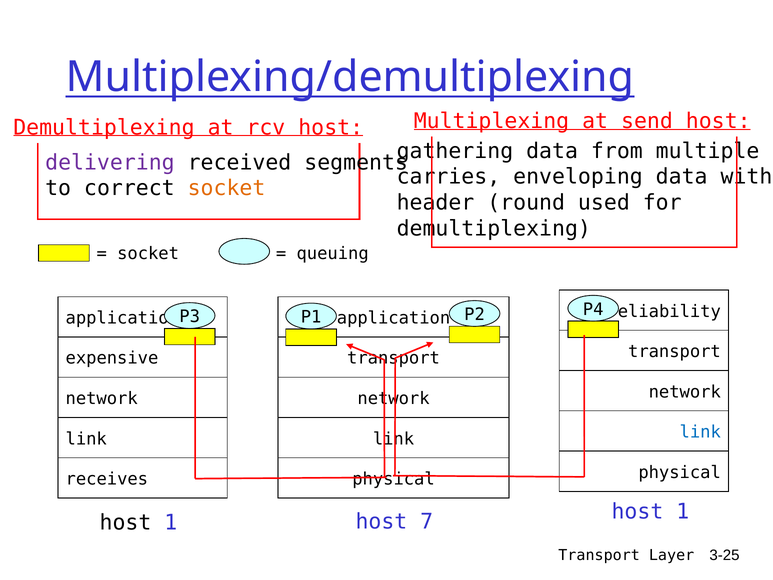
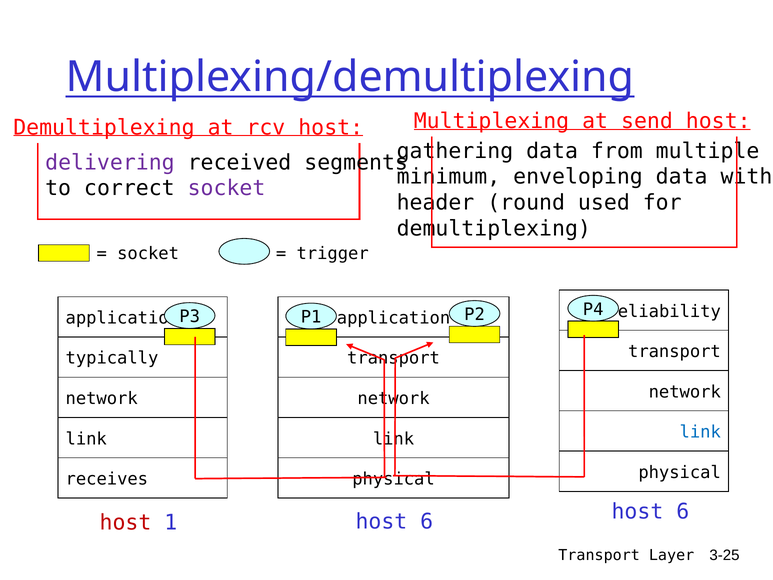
carries: carries -> minimum (448, 177)
socket colour: orange -> purple (227, 188)
queuing: queuing -> trigger (333, 254)
expensive: expensive -> typically (112, 358)
host colour: black -> red (125, 523)
1 host 7: 7 -> 6 (427, 522)
1: 1 -> 6 (683, 511)
